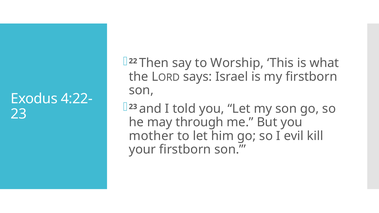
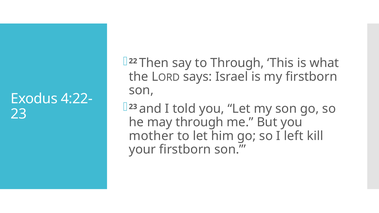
to Worship: Worship -> Through (237, 63)
evil: evil -> left (294, 136)
